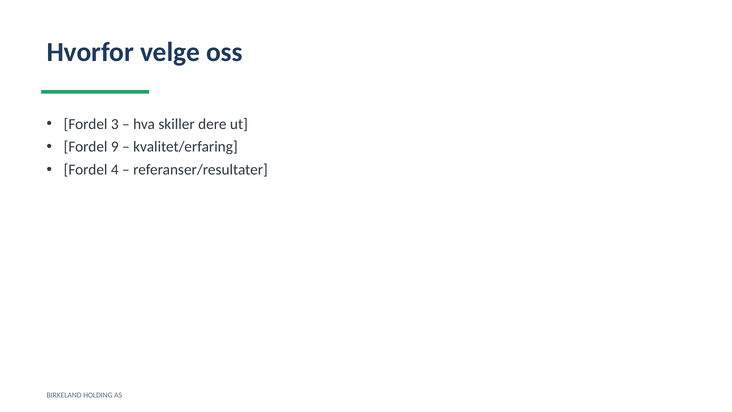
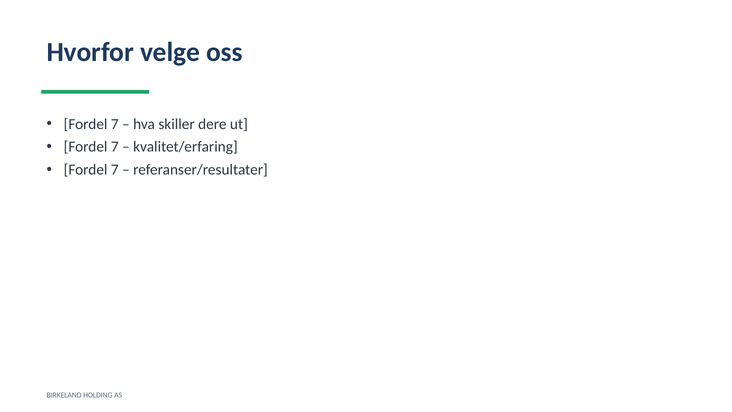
3: 3 -> 7 (115, 124)
9: 9 -> 7 (115, 147)
4: 4 -> 7 (115, 170)
